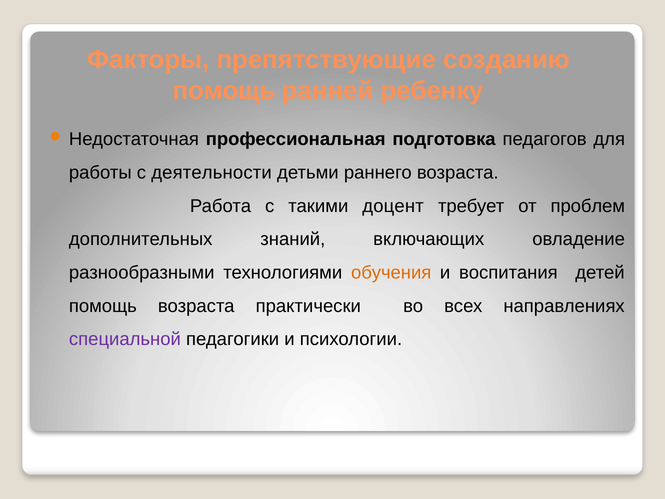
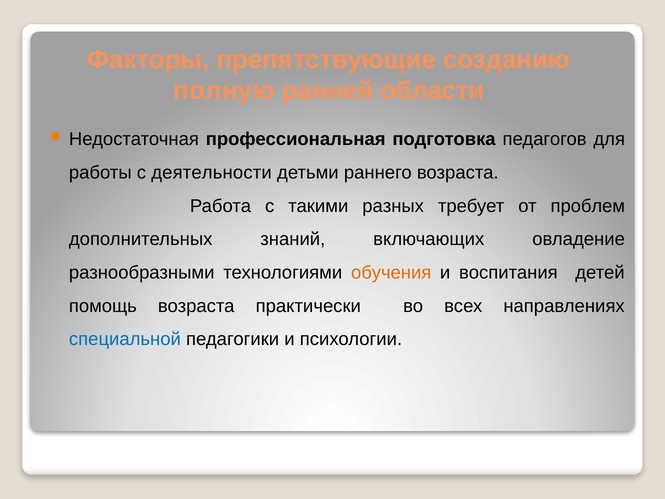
помощь: помощь -> полную (224, 91)
ребенку: ребенку -> области (432, 91)
доцент: доцент -> разных (393, 206)
специальной colour: purple -> blue (125, 339)
